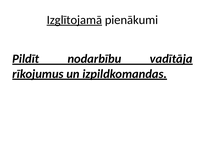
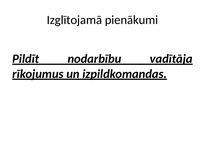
Izglītojamā underline: present -> none (74, 20)
